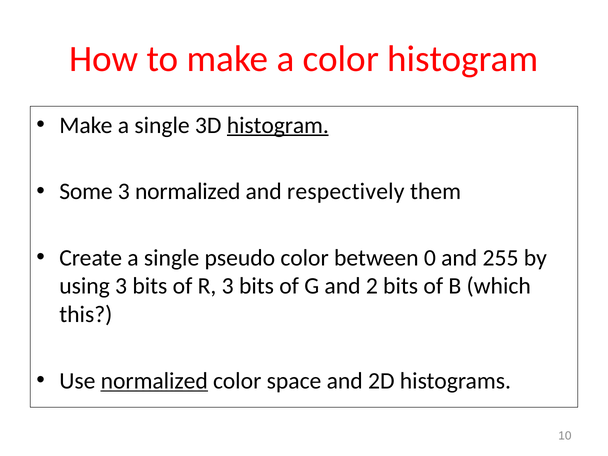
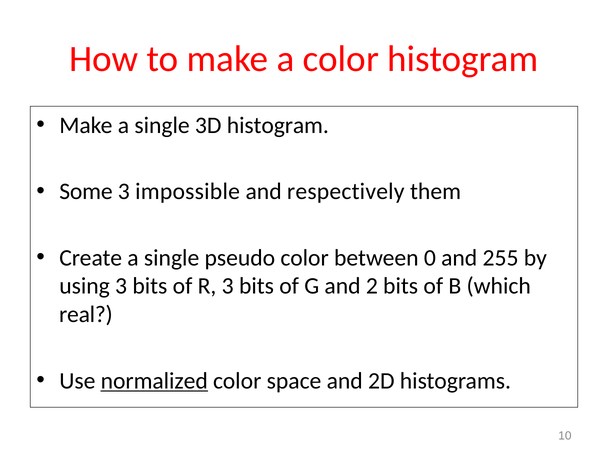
histogram underline: present -> none (278, 125)
3 normalized: normalized -> impossible (188, 192)
this: this -> real (86, 315)
